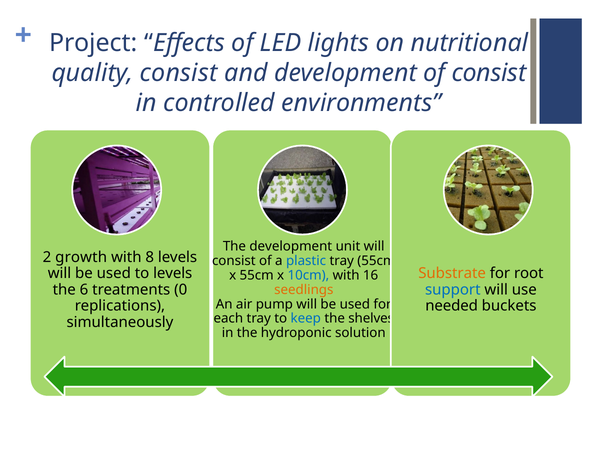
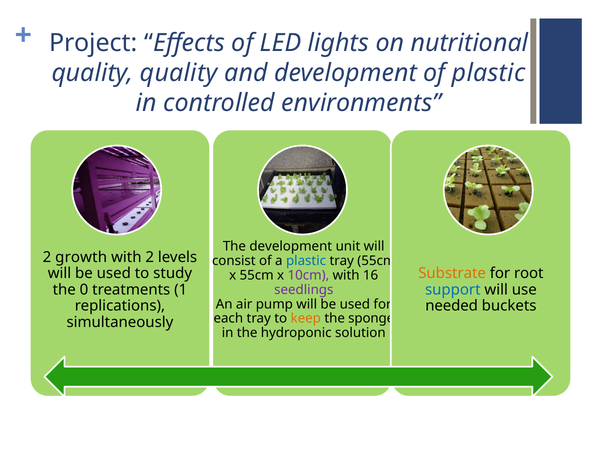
quality consist: consist -> quality (179, 73)
of consist: consist -> plastic (489, 73)
with 8: 8 -> 2 (150, 257)
to levels: levels -> study (173, 273)
10cm colour: blue -> purple (308, 275)
6: 6 -> 0 (84, 290)
0: 0 -> 1 (181, 290)
seedlings colour: orange -> purple (304, 290)
keep colour: blue -> orange (306, 318)
shelves: shelves -> sponge (371, 318)
